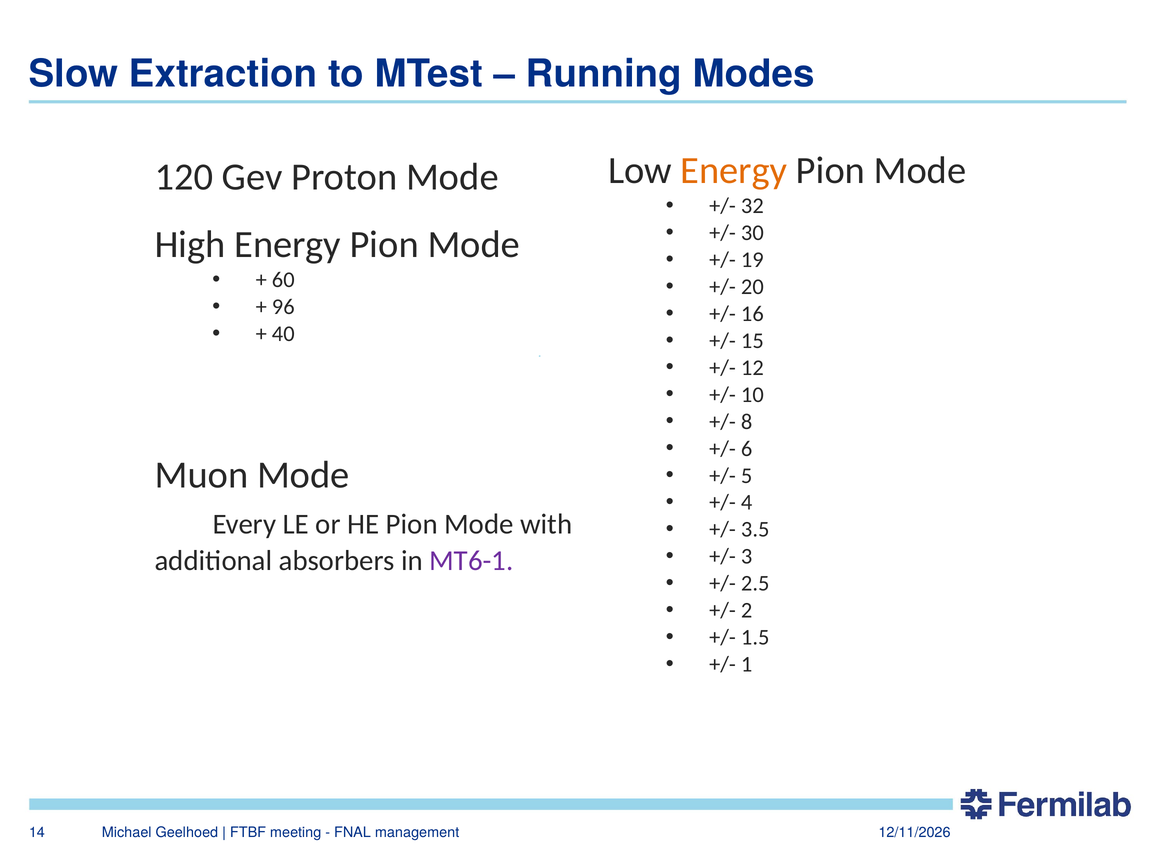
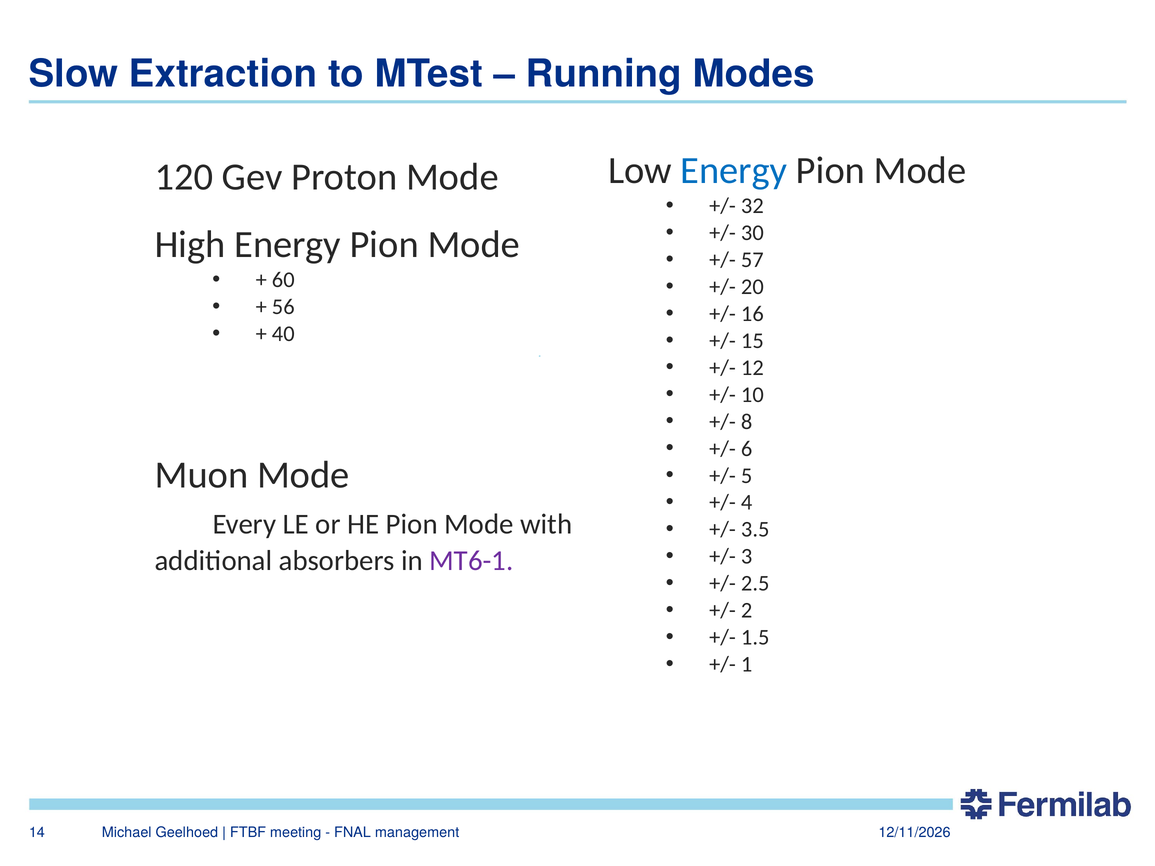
Energy colour: orange -> blue (734, 171)
19: 19 -> 57 (752, 260)
96: 96 -> 56 (283, 307)
